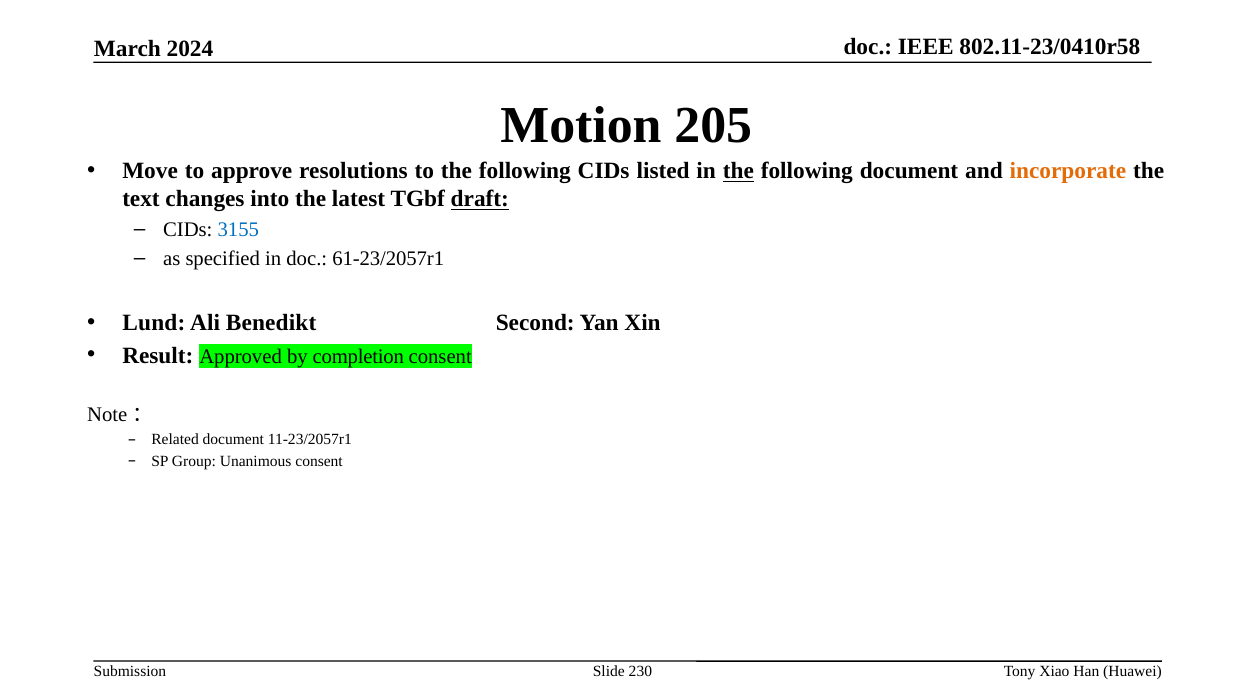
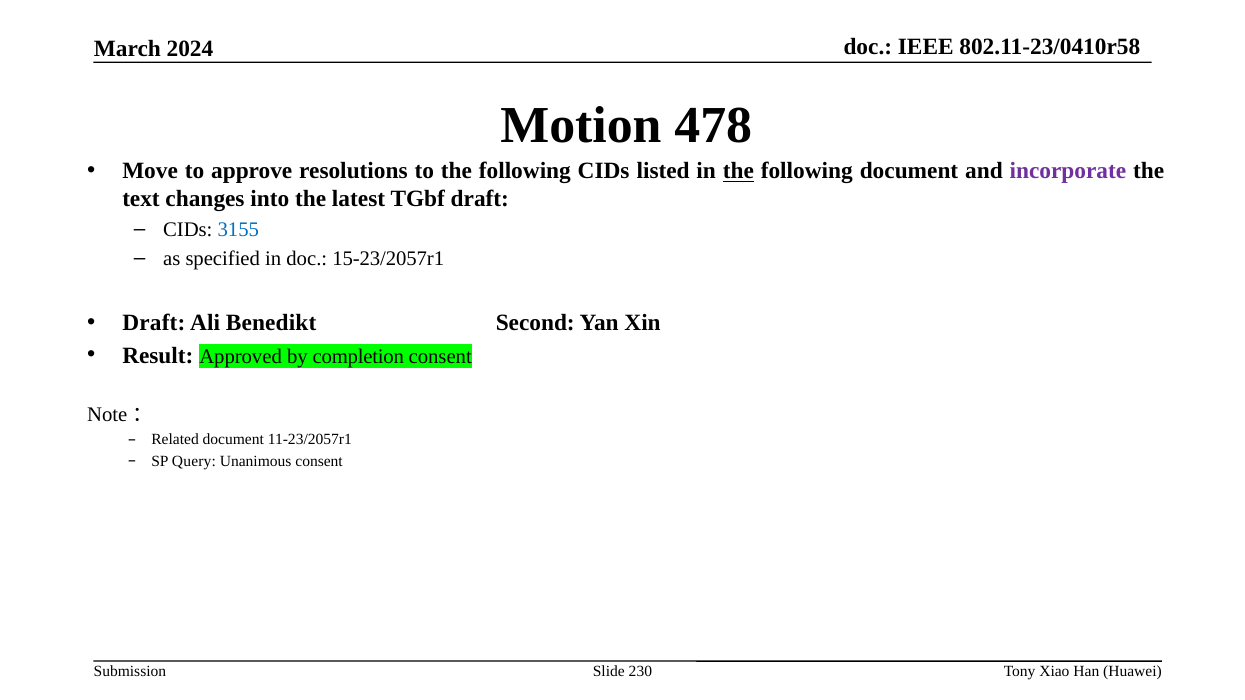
205: 205 -> 478 (713, 125)
incorporate colour: orange -> purple (1068, 171)
draft underline: present -> none (480, 199)
61-23/2057r1: 61-23/2057r1 -> 15-23/2057r1 (388, 259)
Lund: Lund -> Draft (154, 323)
Group: Group -> Query (194, 461)
